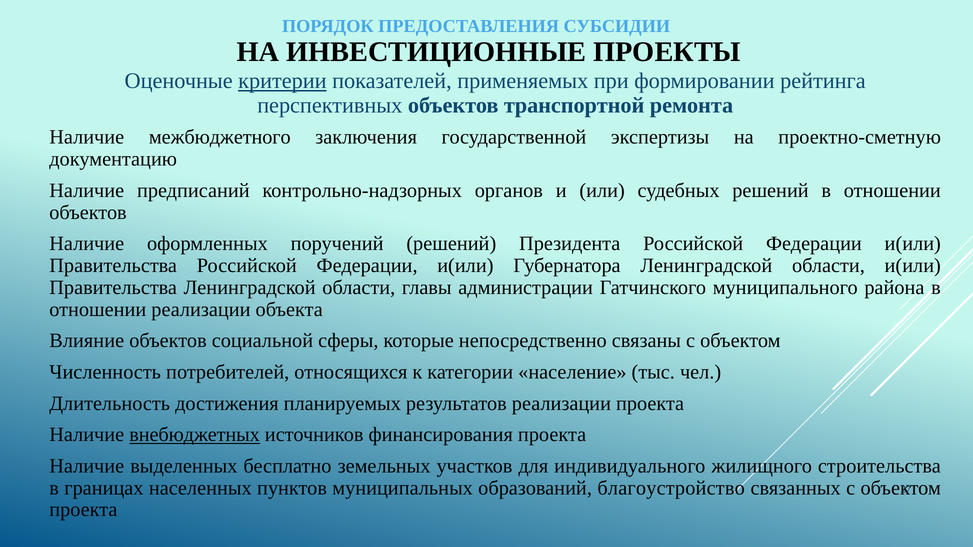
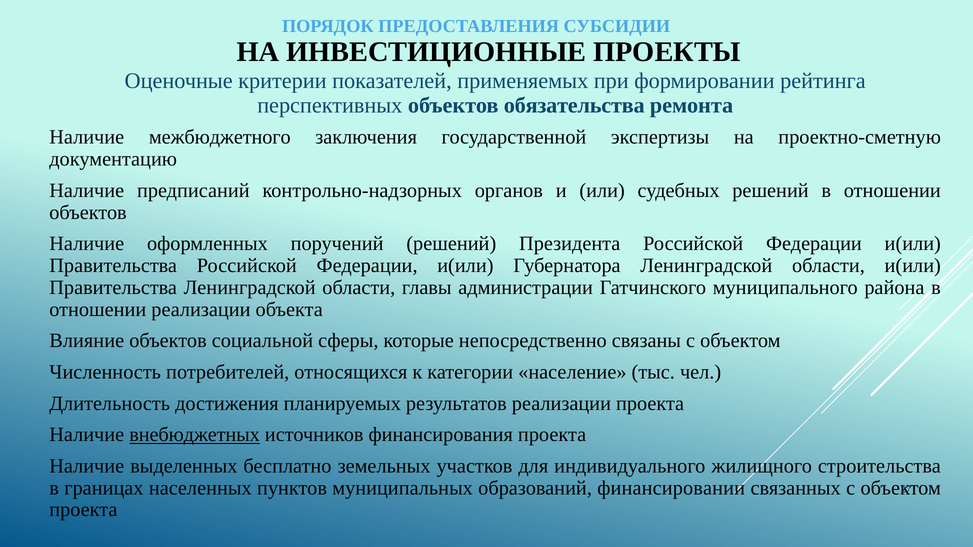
критерии underline: present -> none (282, 81)
транспортной: транспортной -> обязательства (574, 105)
благоустройство: благоустройство -> финансировании (671, 488)
